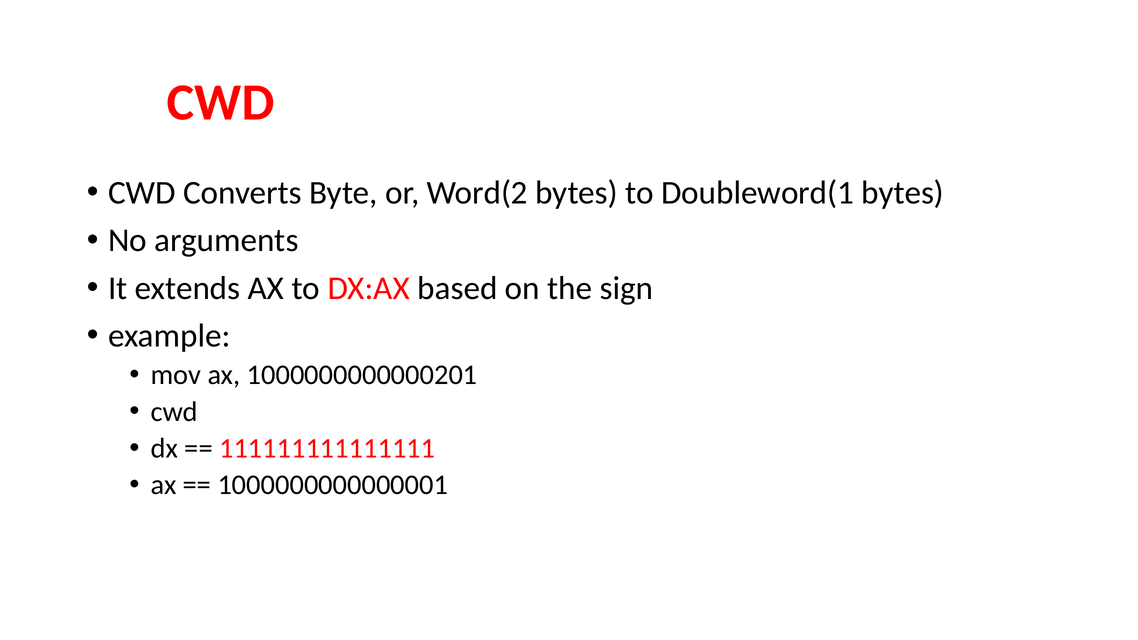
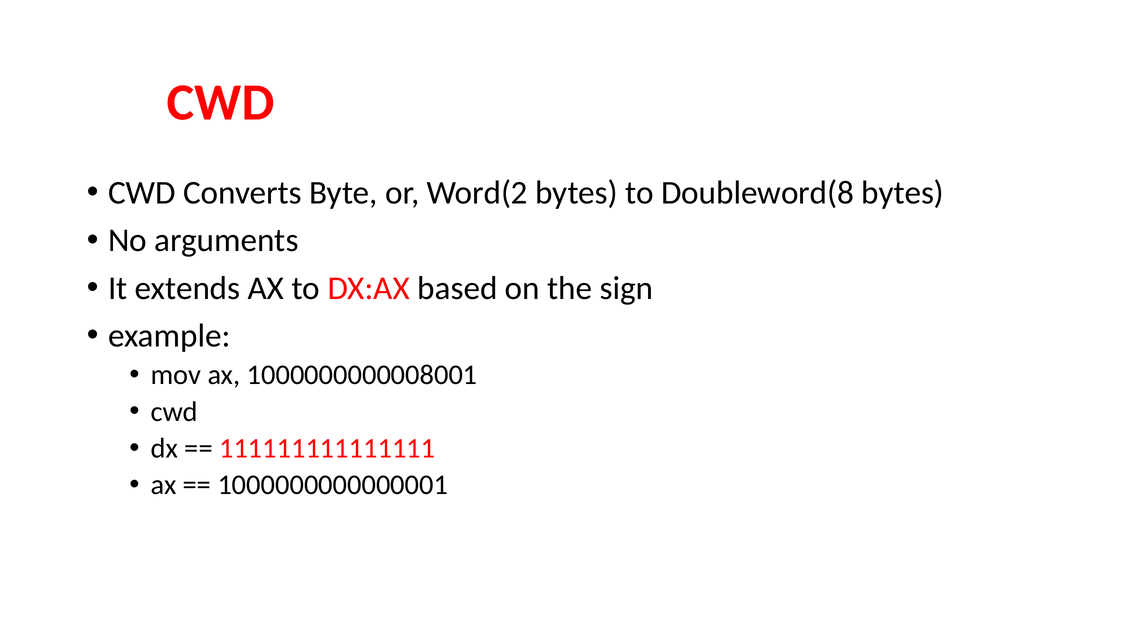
Doubleword(1: Doubleword(1 -> Doubleword(8 (758, 193)
1000000000000201: 1000000000000201 -> 1000000000008001 (362, 375)
